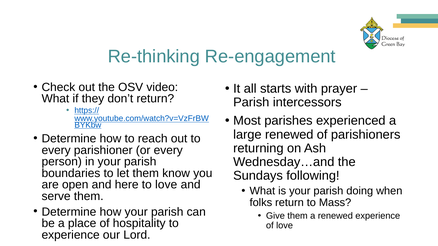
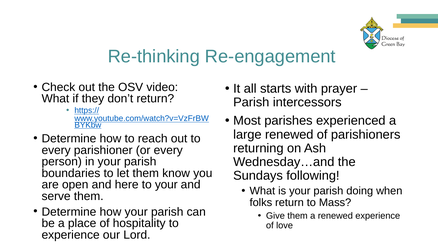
to love: love -> your (166, 185)
